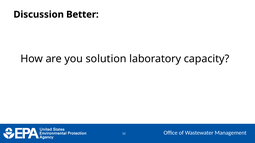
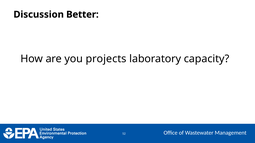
solution: solution -> projects (106, 59)
